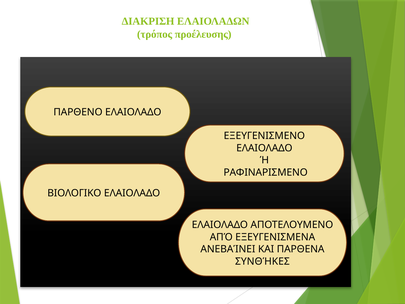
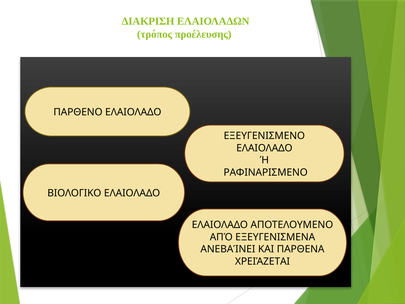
ΣΥΝΘΉΚΕΣ: ΣΥΝΘΉΚΕΣ -> ΧΡΕΙΆΖΕΤΑΙ (263, 261)
